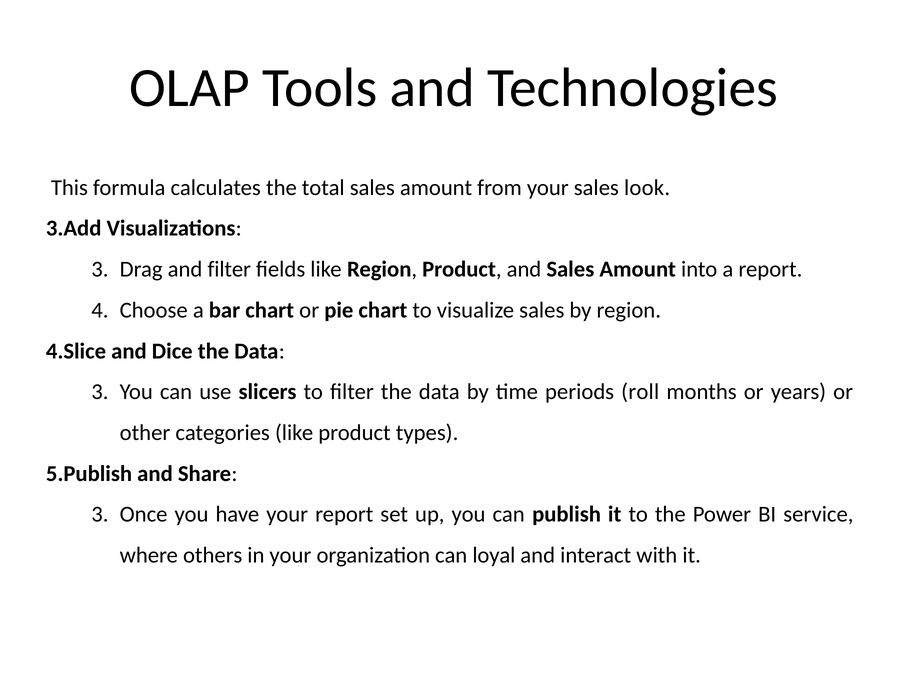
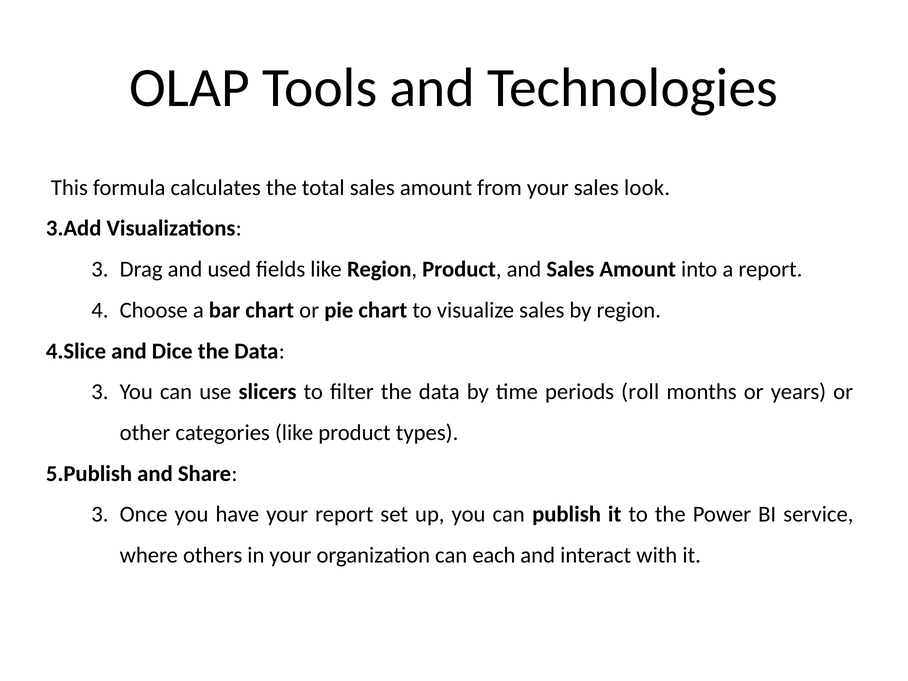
and filter: filter -> used (229, 269)
loyal: loyal -> each (494, 555)
